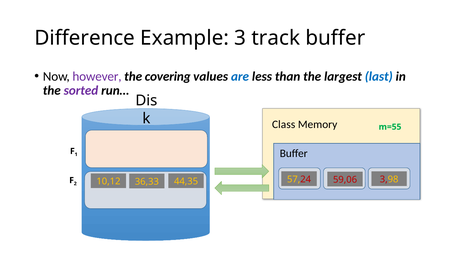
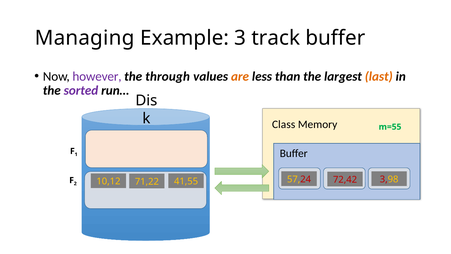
Difference: Difference -> Managing (85, 38)
covering: covering -> through (168, 76)
are colour: blue -> orange (240, 76)
last colour: blue -> orange (379, 76)
44,35: 44,35 -> 41,55 (186, 181)
59,06: 59,06 -> 72,42 (345, 179)
36,33: 36,33 -> 71,22 (147, 181)
